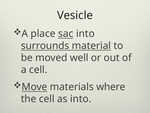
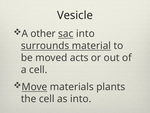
place: place -> other (43, 33)
well: well -> acts (79, 57)
where: where -> plants (111, 86)
